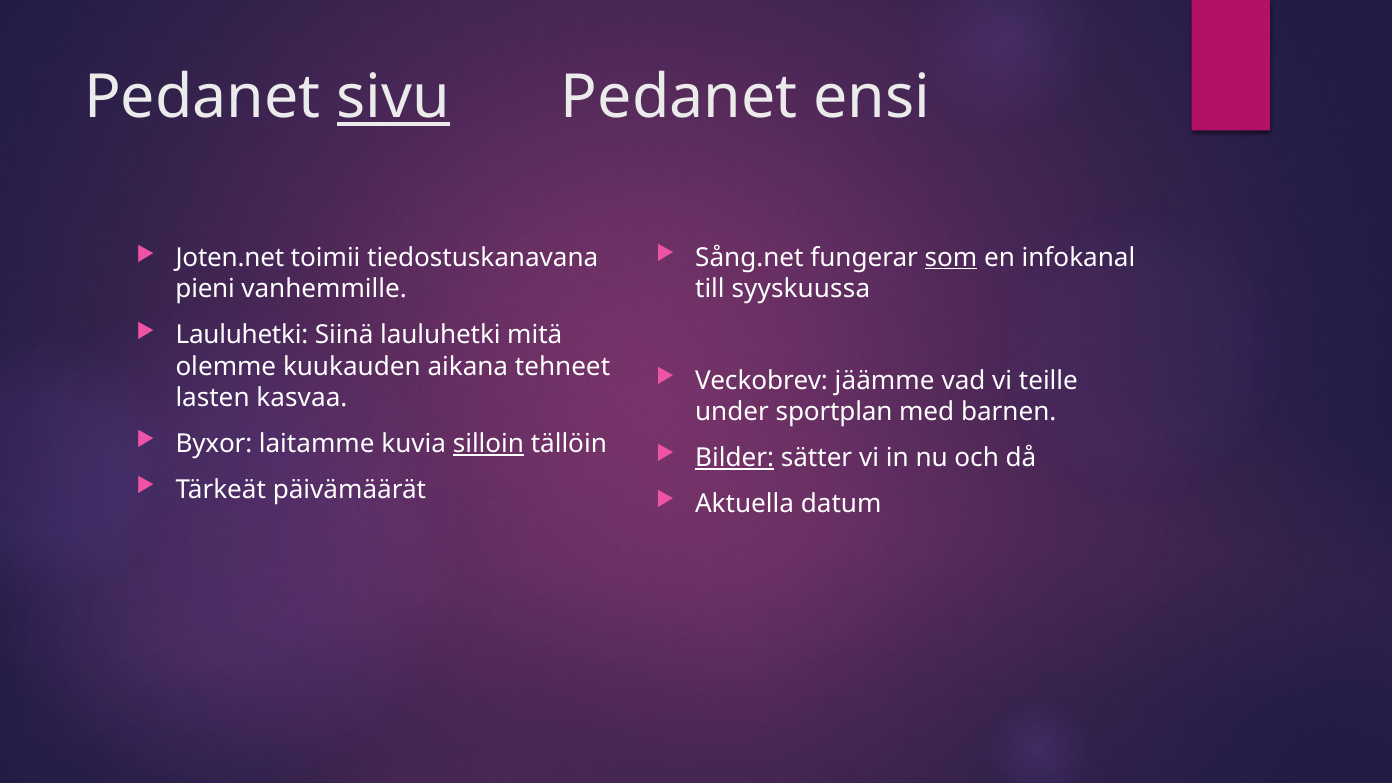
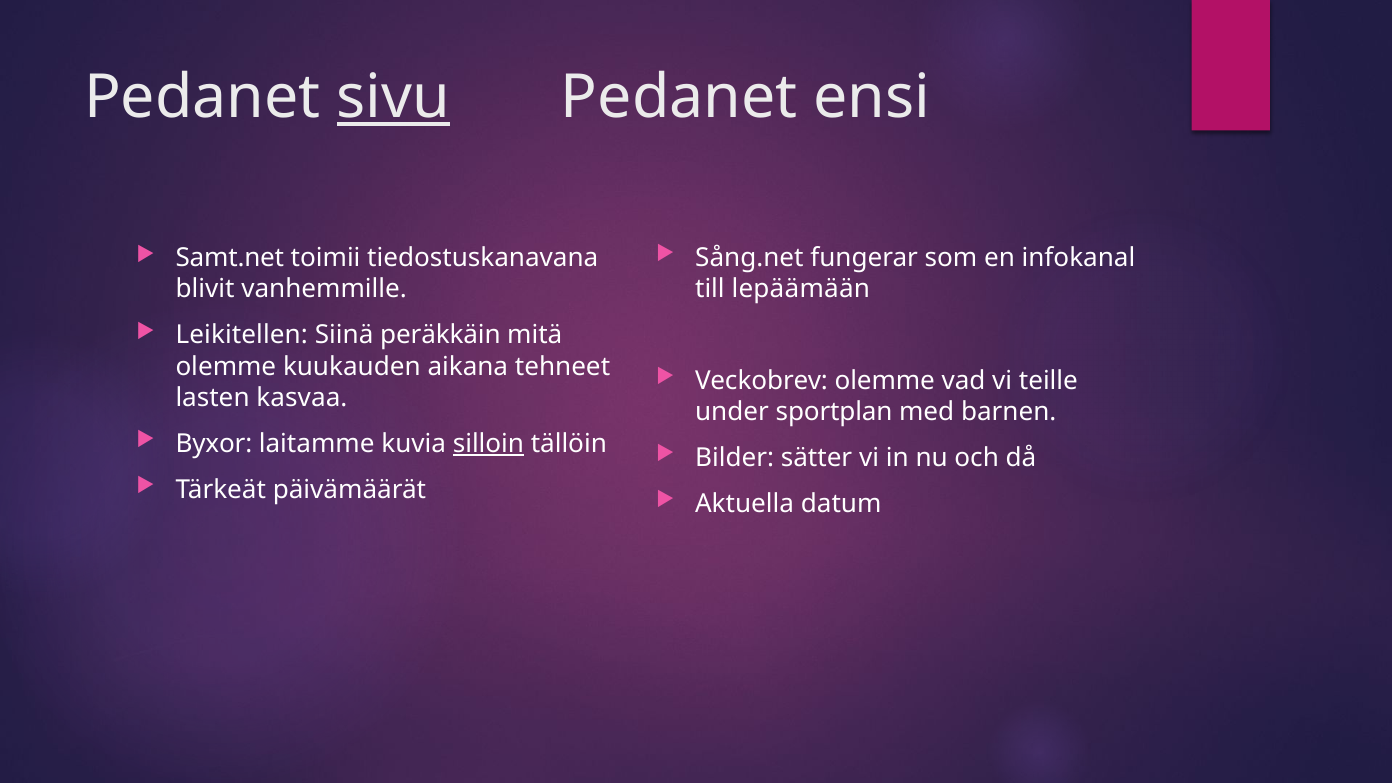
som underline: present -> none (951, 257)
Joten.net: Joten.net -> Samt.net (230, 258)
syyskuussa: syyskuussa -> lepäämään (801, 289)
pieni: pieni -> blivit (205, 289)
Lauluhetki: Lauluhetki -> Leikitellen (242, 335)
Siinä lauluhetki: lauluhetki -> peräkkäin (440, 335)
Veckobrev jäämme: jäämme -> olemme (885, 380)
Bilder underline: present -> none (735, 458)
